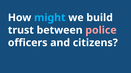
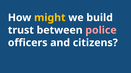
might colour: light blue -> yellow (50, 18)
